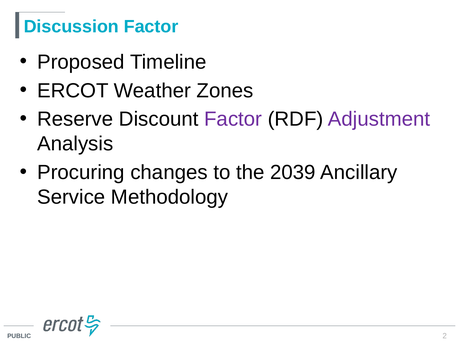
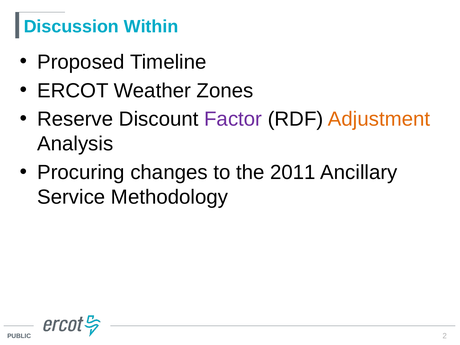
Discussion Factor: Factor -> Within (151, 27)
Adjustment colour: purple -> orange (379, 119)
2039: 2039 -> 2011 (293, 172)
